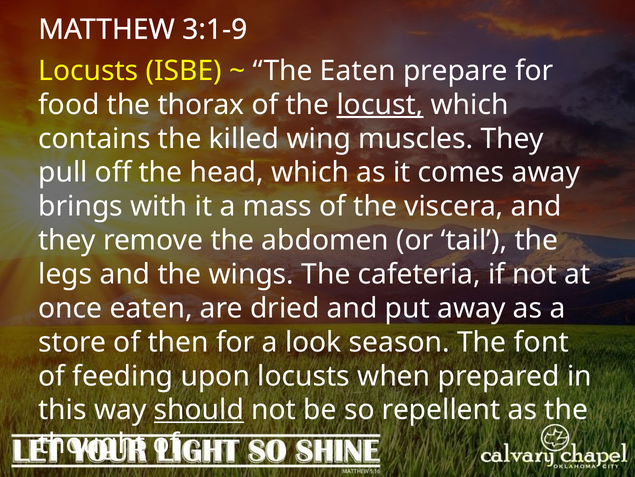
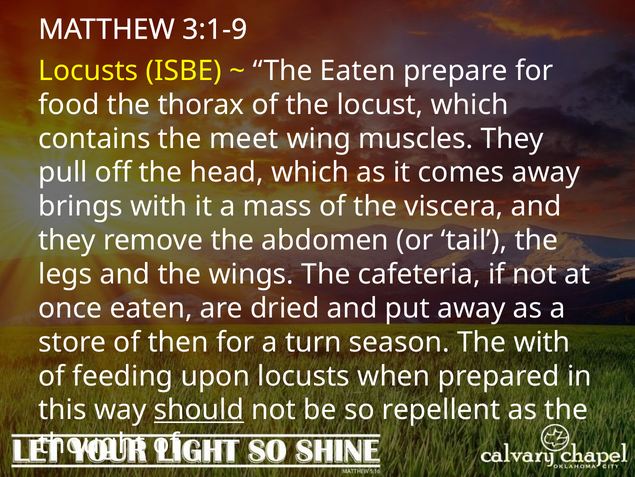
locust underline: present -> none (380, 105)
killed: killed -> meet (244, 139)
look: look -> turn (313, 342)
The font: font -> with (542, 342)
